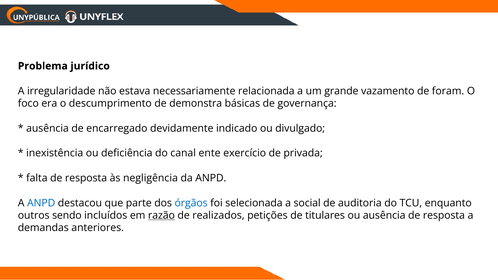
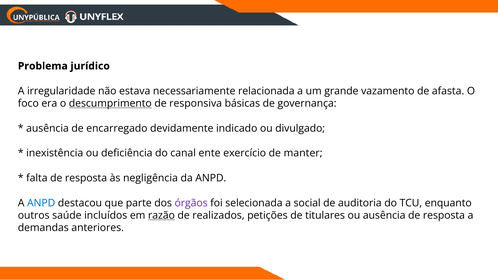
foram: foram -> afasta (448, 91)
descumprimento underline: none -> present (110, 103)
demonstra: demonstra -> responsiva (196, 103)
privada: privada -> manter (303, 153)
órgãos colour: blue -> purple (191, 203)
sendo: sendo -> saúde (67, 215)
